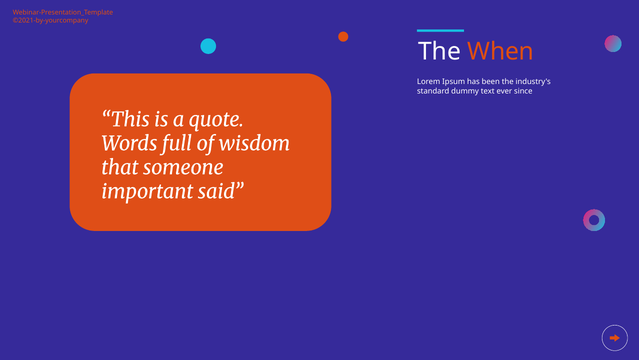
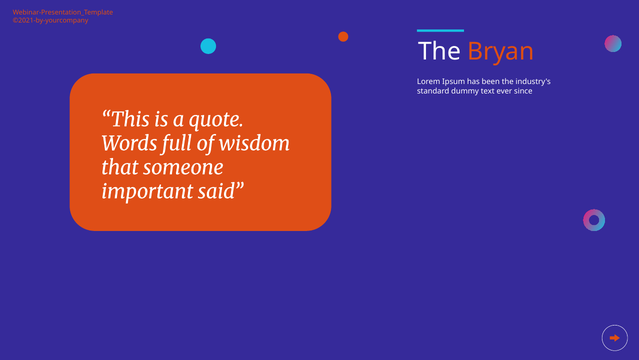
When: When -> Bryan (501, 52)
